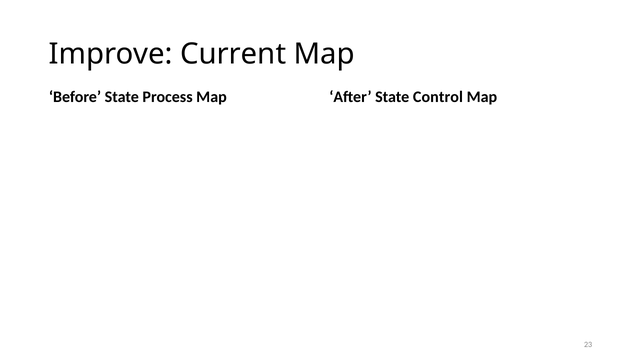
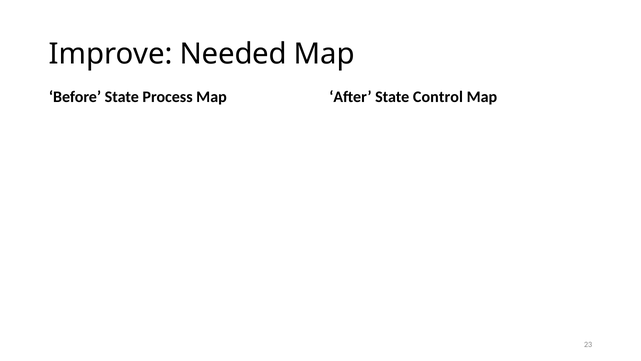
Current: Current -> Needed (233, 54)
